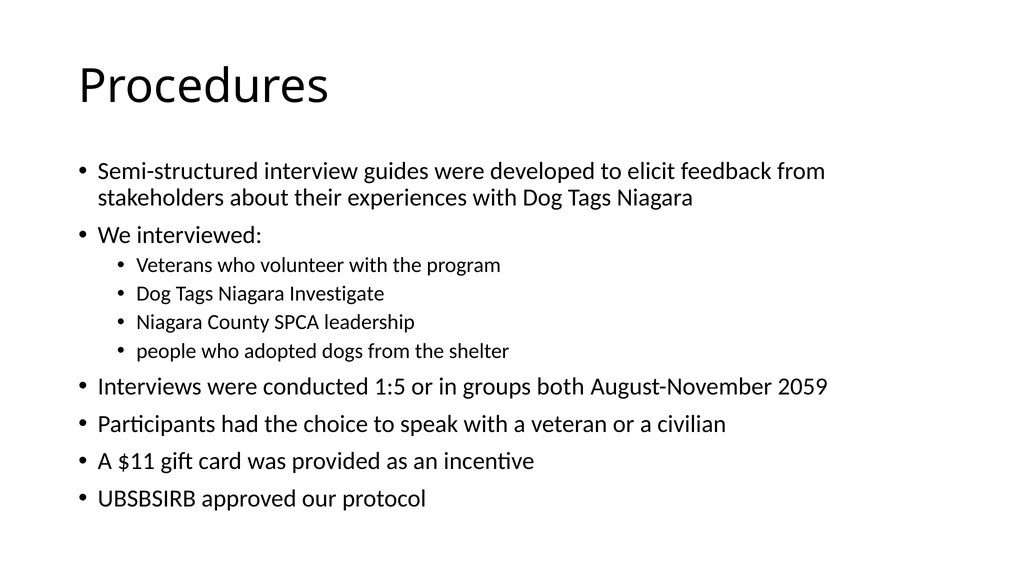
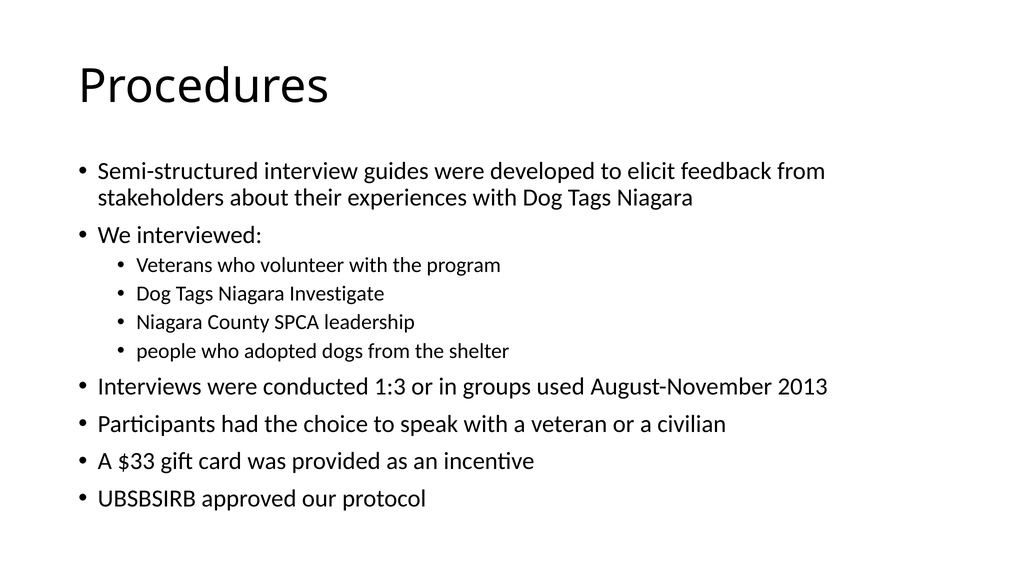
1:5: 1:5 -> 1:3 (390, 386)
both: both -> used (561, 386)
2059: 2059 -> 2013 (803, 386)
$11: $11 -> $33 (136, 461)
